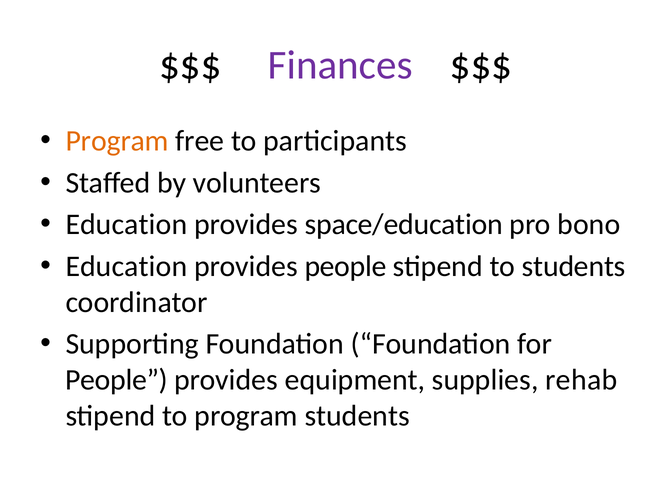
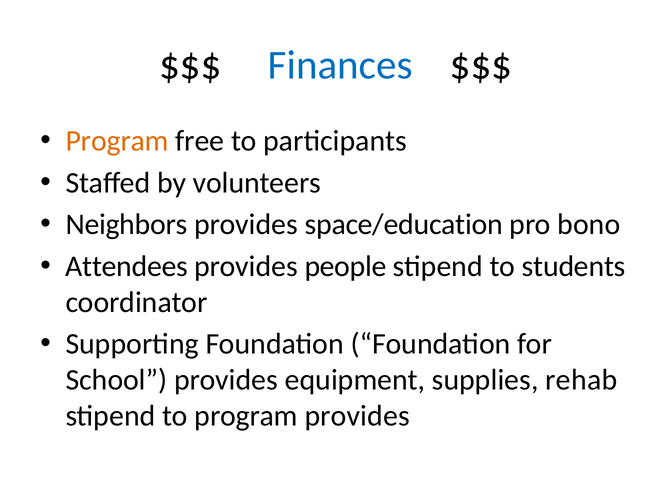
Finances colour: purple -> blue (340, 65)
Education: Education -> Neighbors (127, 225)
Education: Education -> Attendees (127, 266)
People: People -> School (116, 380)
program students: students -> provides (357, 416)
